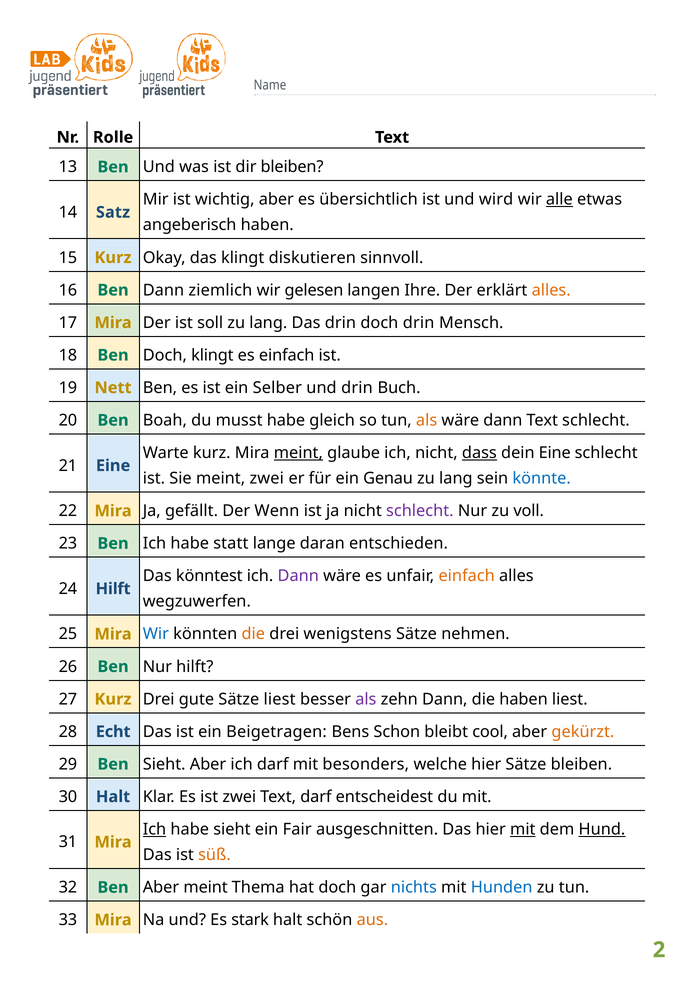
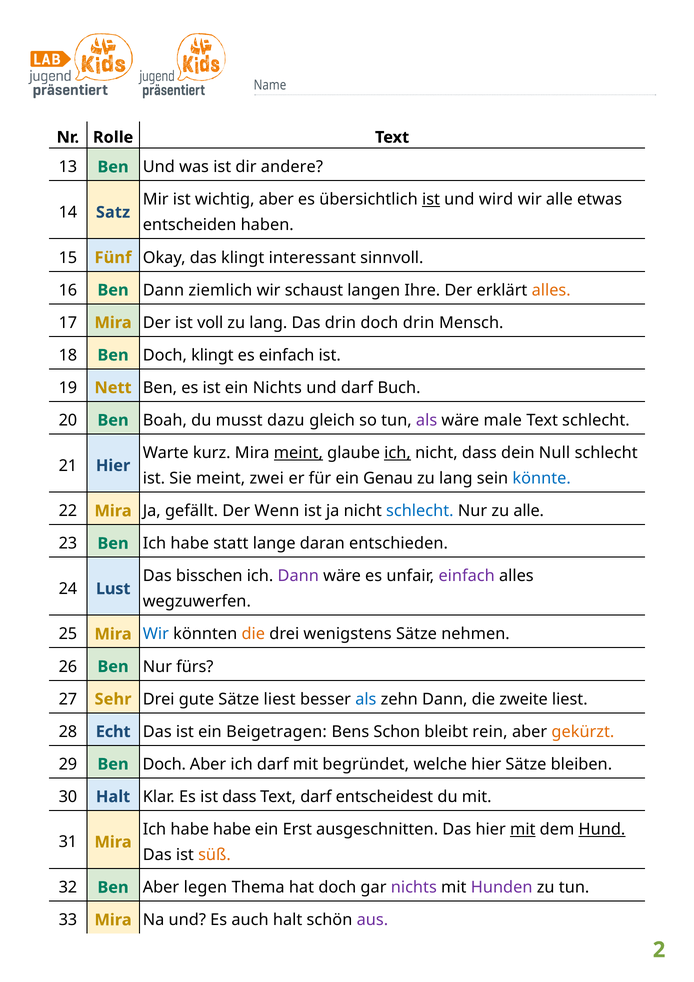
dir bleiben: bleiben -> andere (292, 167)
ist underline: none -> present (431, 199)
alle underline: present -> none (559, 199)
angeberisch: angeberisch -> entscheiden (190, 225)
15 Kurz: Kurz -> Fünf (113, 257)
diskutieren: diskutieren -> interessant (312, 257)
gelesen: gelesen -> schaust (314, 290)
soll: soll -> voll (210, 323)
ein Selber: Selber -> Nichts (277, 388)
und drin: drin -> darf (357, 388)
musst habe: habe -> dazu (286, 420)
als colour: orange -> purple (427, 420)
wäre dann: dann -> male (503, 420)
ich underline: none -> present (398, 453)
dass underline: present -> none (479, 453)
dein Eine: Eine -> Null (555, 453)
21 Eine: Eine -> Hier (113, 465)
schlecht colour: purple -> blue (420, 511)
zu voll: voll -> alle (529, 511)
könntest: könntest -> bisschen (209, 576)
einfach colour: orange -> purple (467, 576)
24 Hilft: Hilft -> Lust (113, 589)
Nur hilft: hilft -> fürs (195, 666)
27 Kurz: Kurz -> Sehr (113, 699)
als colour: purple -> blue (366, 699)
die haben: haben -> zweite (524, 699)
cool: cool -> rein (490, 731)
29 Ben Sieht: Sieht -> Doch (164, 764)
besonders: besonders -> begründet (366, 764)
ist zwei: zwei -> dass (239, 796)
Ich underline: present -> none (155, 829)
habe sieht: sieht -> habe (232, 829)
Fair: Fair -> Erst (297, 829)
Aber meint: meint -> legen (205, 887)
nichts colour: blue -> purple (414, 887)
Hunden colour: blue -> purple (502, 887)
stark: stark -> auch (250, 919)
aus colour: orange -> purple (372, 919)
